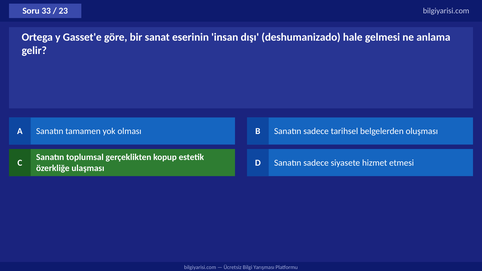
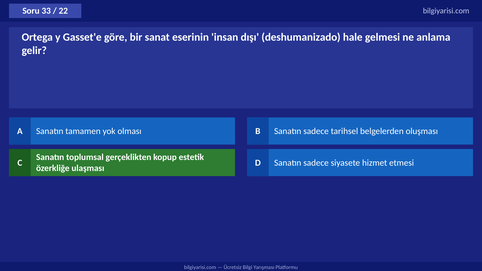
23: 23 -> 22 (63, 11)
